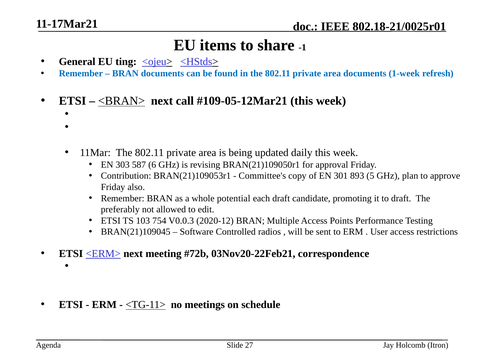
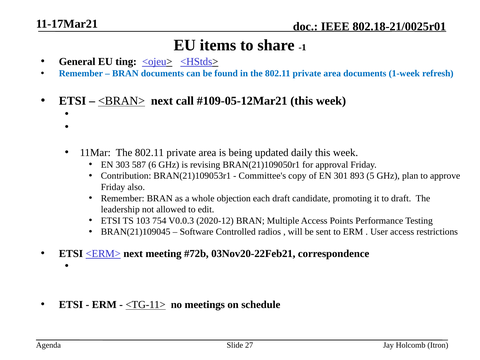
potential: potential -> objection (234, 198)
preferably: preferably -> leadership (120, 209)
